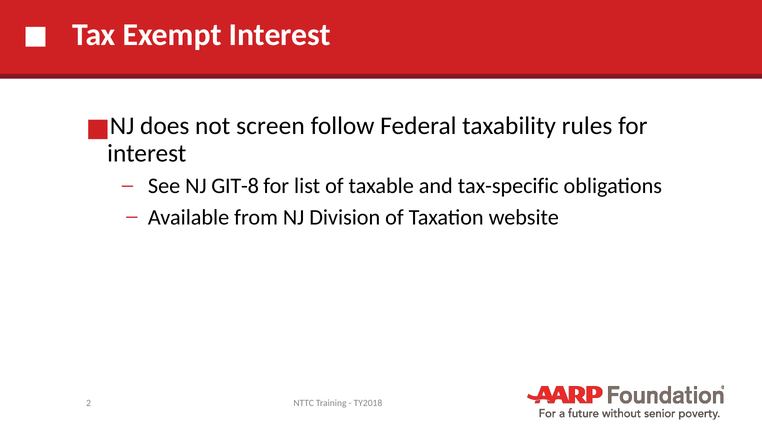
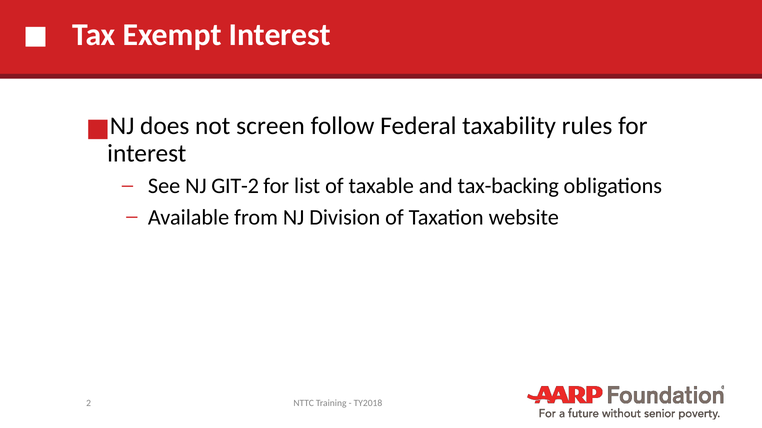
GIT-8: GIT-8 -> GIT-2 (235, 186)
tax-specific: tax-specific -> tax-backing (508, 186)
